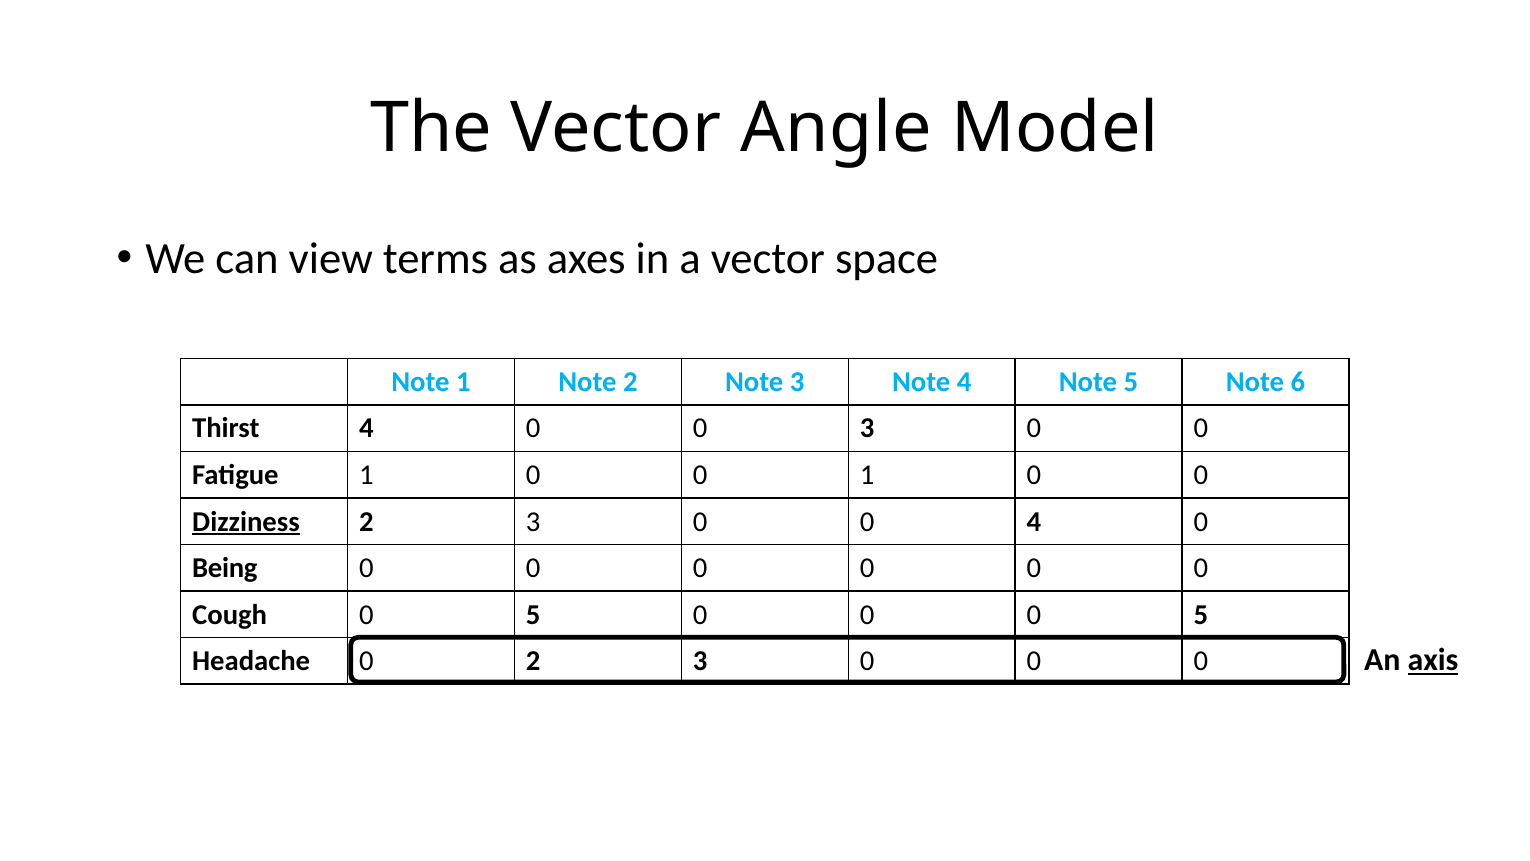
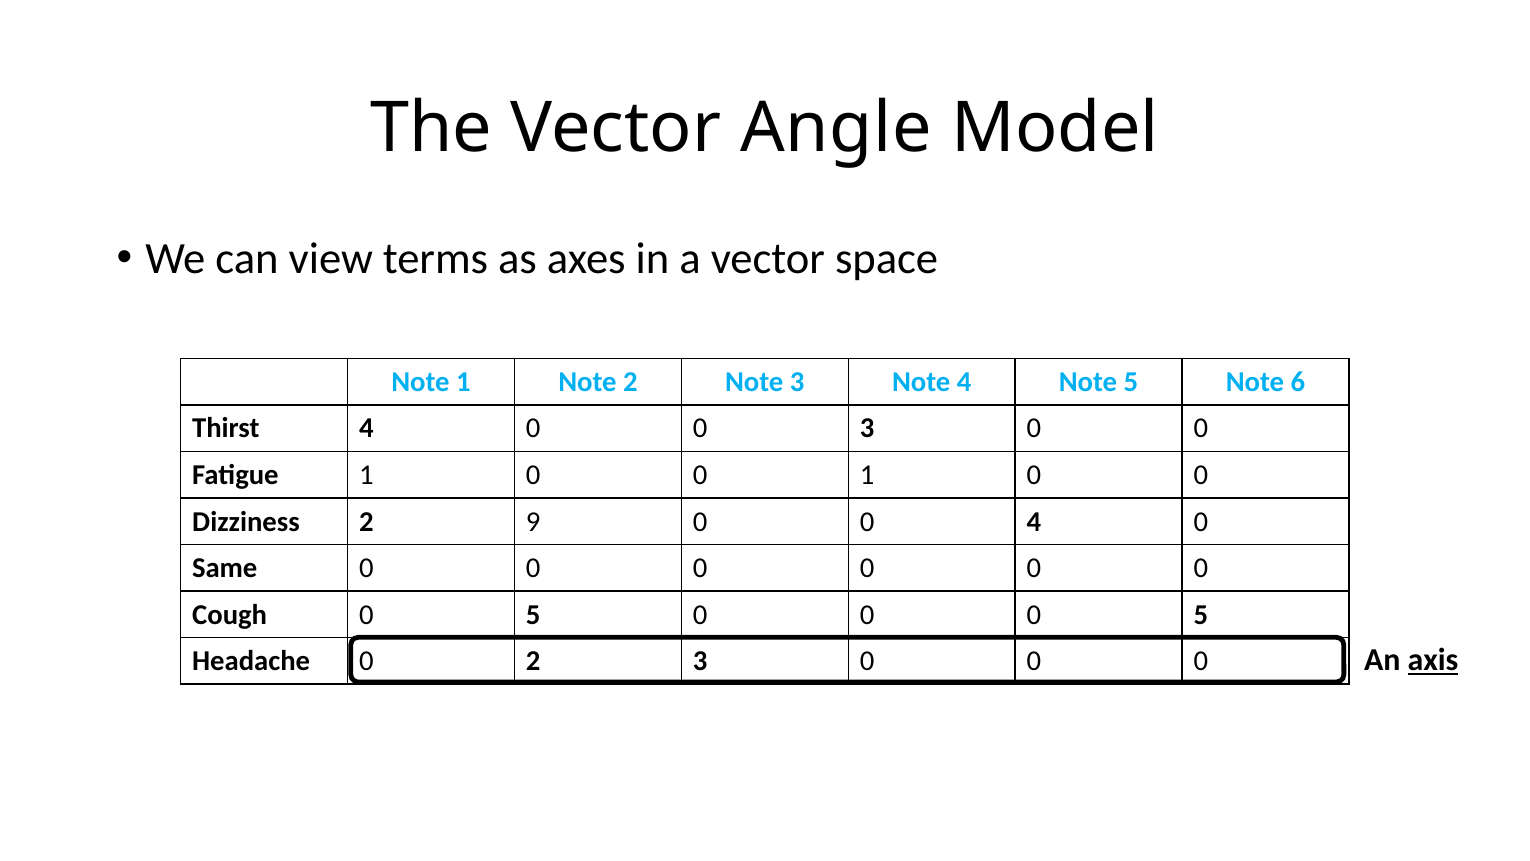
Dizziness underline: present -> none (246, 521)
3: 3 -> 9 (533, 521)
Being: Being -> Same (225, 568)
